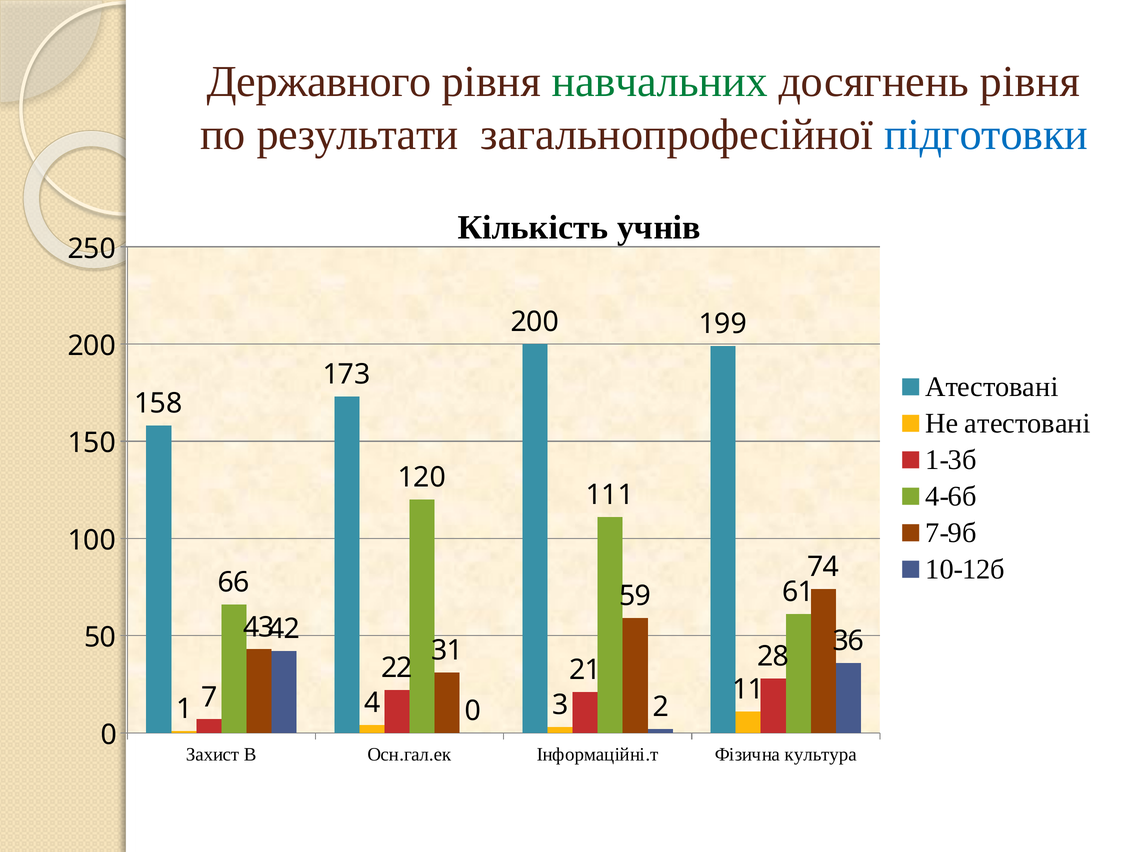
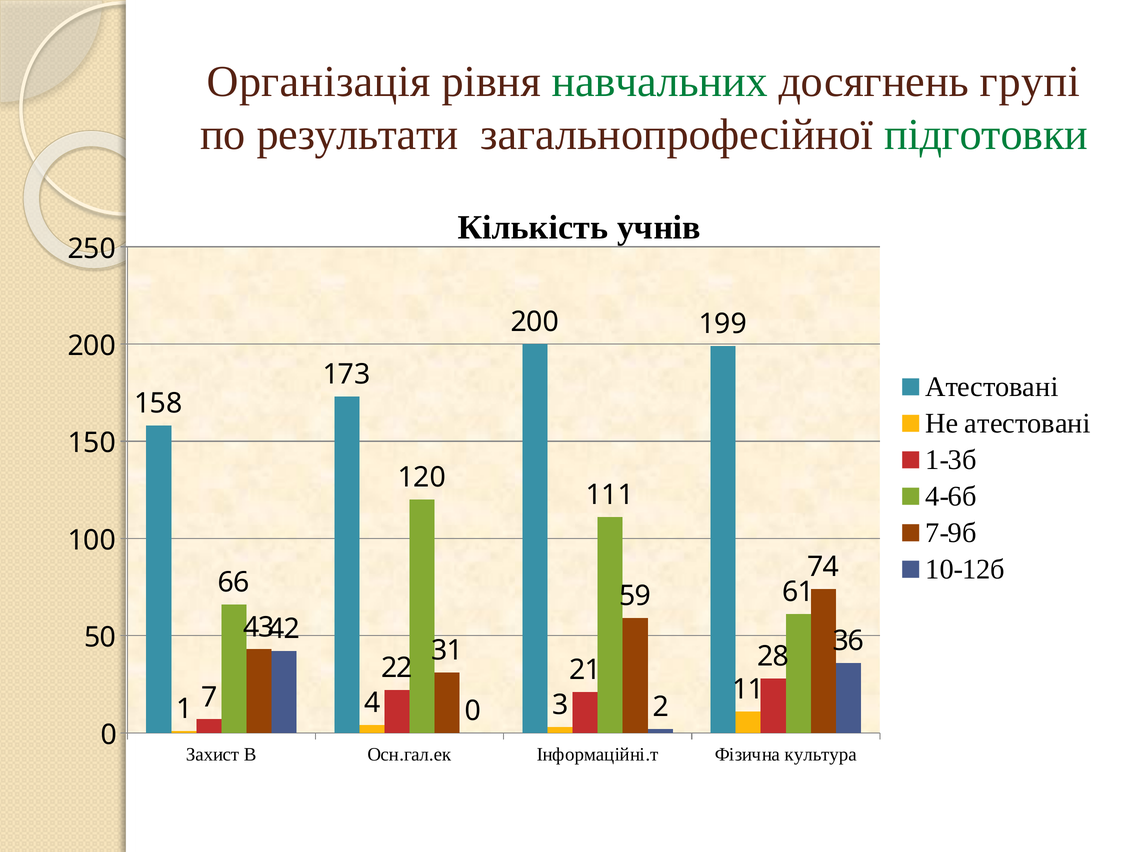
Державного: Державного -> Організація (319, 82)
досягнень рівня: рівня -> групі (1030, 82)
підготовки colour: blue -> green (986, 135)
